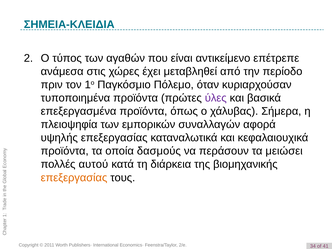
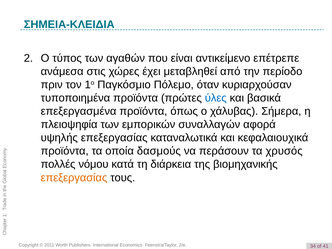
ύλες colour: purple -> blue (216, 98)
μειώσει: μειώσει -> χρυσός (284, 151)
αυτού: αυτού -> νόμου (93, 164)
